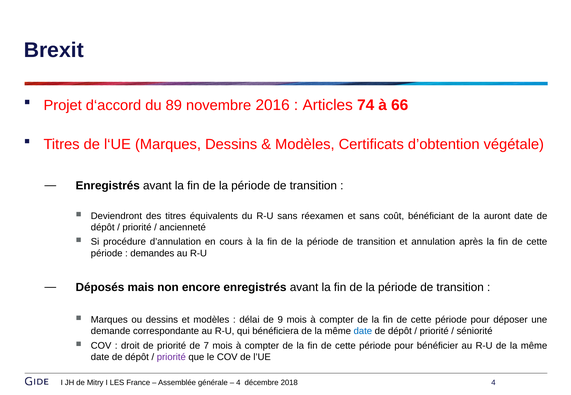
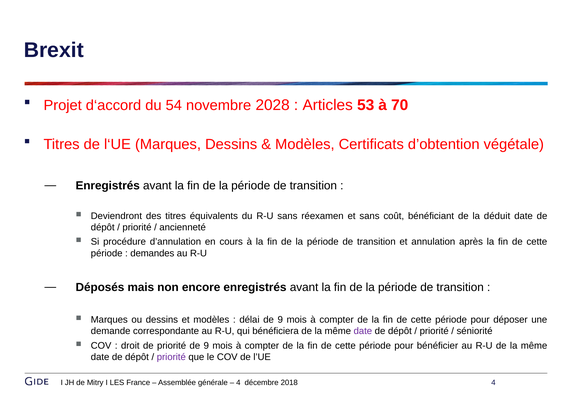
89: 89 -> 54 (174, 105)
2016: 2016 -> 2028 (273, 105)
74: 74 -> 53 (366, 105)
66: 66 -> 70 (400, 105)
auront: auront -> déduit (497, 216)
date colour: blue -> purple (363, 331)
priorité de 7: 7 -> 9 (206, 346)
